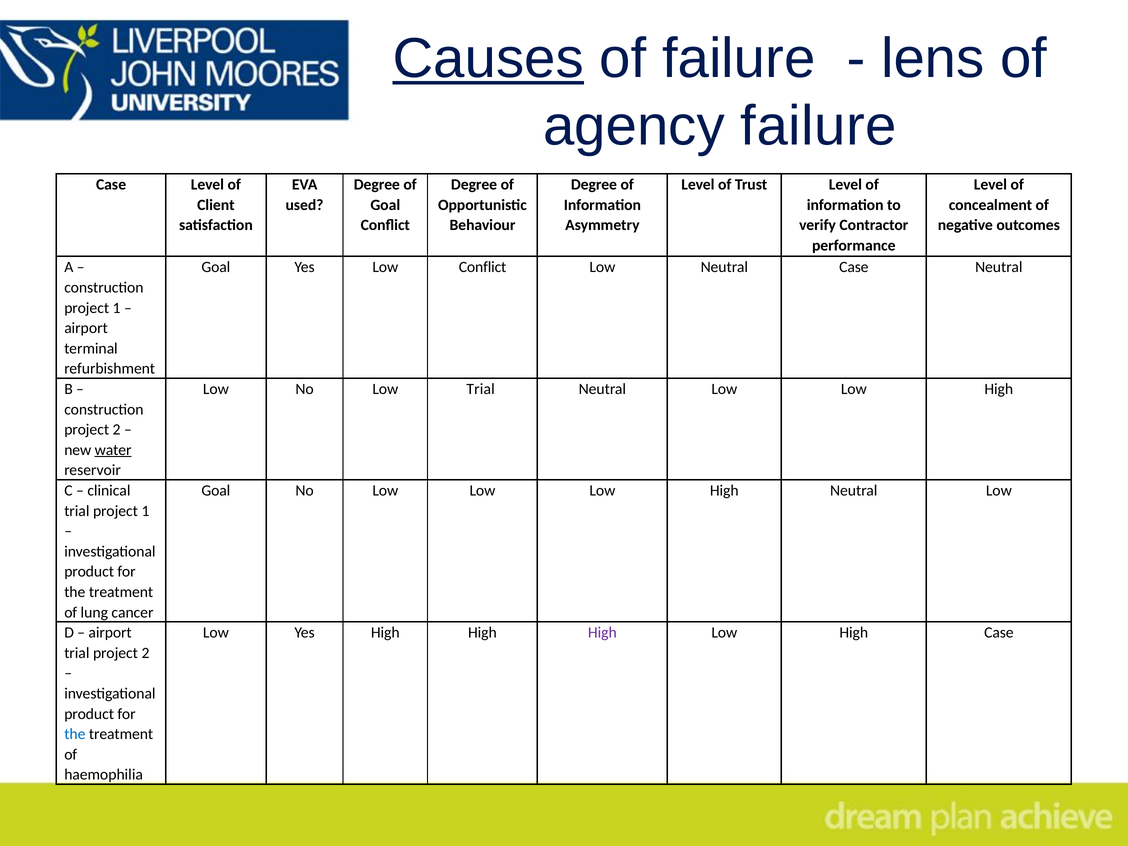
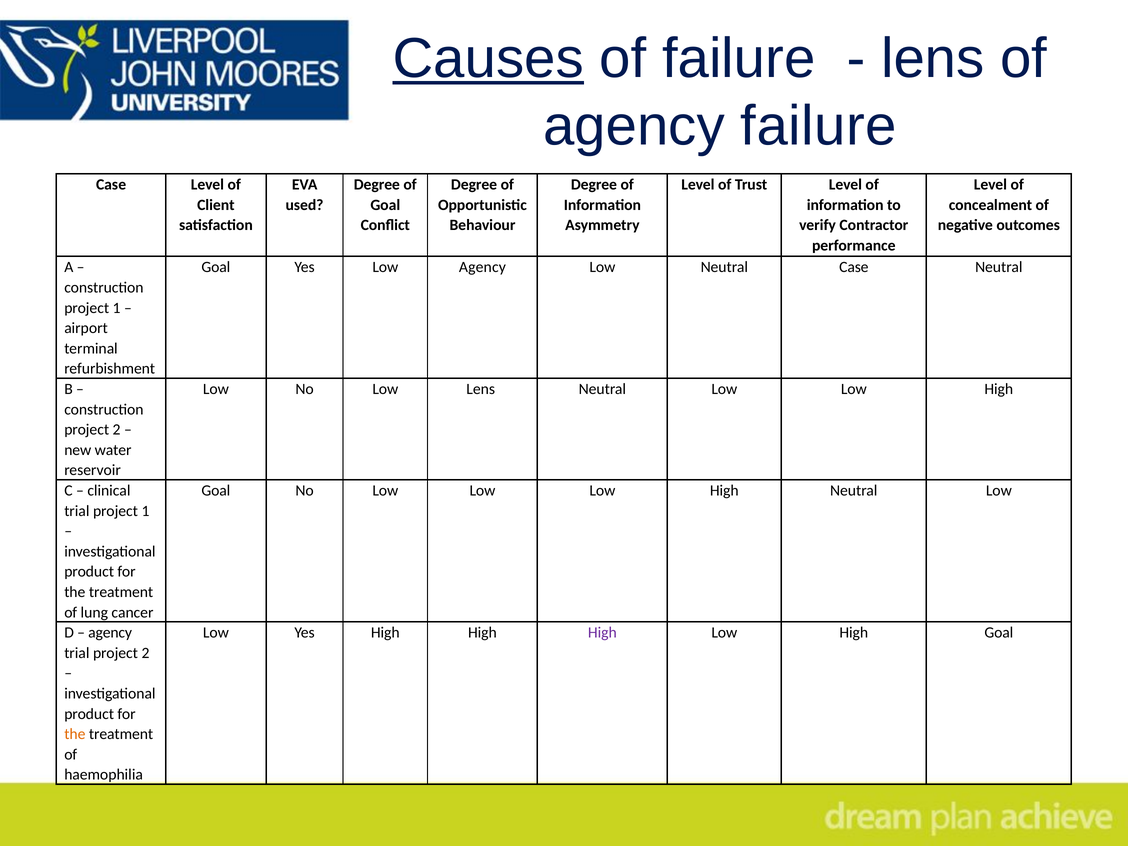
Low Conflict: Conflict -> Agency (482, 267)
Low Trial: Trial -> Lens (481, 389)
water underline: present -> none (113, 450)
airport: airport -> agency (110, 633)
High Case: Case -> Goal (999, 633)
the colour: blue -> orange (75, 734)
